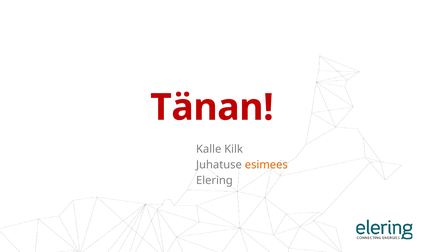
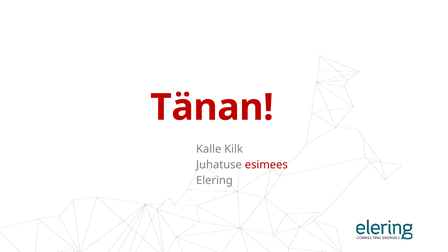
esimees colour: orange -> red (266, 165)
